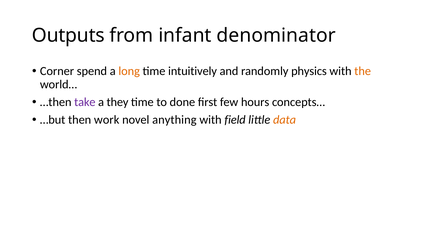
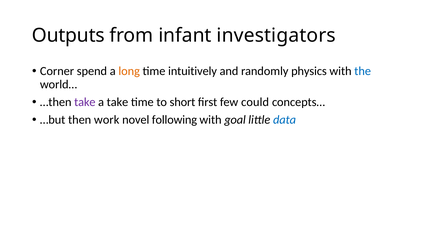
denominator: denominator -> investigators (276, 35)
the colour: orange -> blue (363, 71)
a they: they -> take (117, 102)
done: done -> short (182, 102)
hours: hours -> could (255, 102)
anything: anything -> following (174, 120)
field: field -> goal (235, 120)
data colour: orange -> blue (285, 120)
